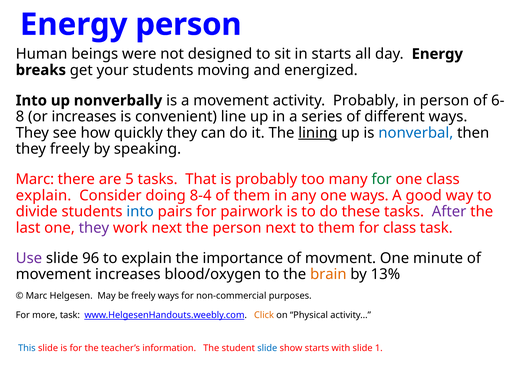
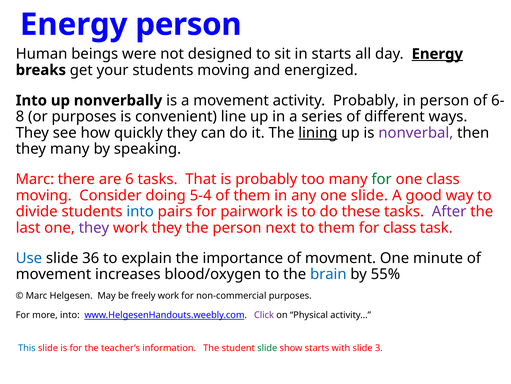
Energy underline: none -> present (437, 54)
or increases: increases -> purposes (84, 116)
nonverbal colour: blue -> purple (416, 133)
they freely: freely -> many (70, 149)
5: 5 -> 6 (130, 179)
explain: explain -> moving (44, 195)
8-4: 8-4 -> 5-4 (201, 195)
one ways: ways -> slide (369, 195)
work next: next -> they (167, 227)
Use colour: purple -> blue (29, 258)
96: 96 -> 36 (91, 258)
brain colour: orange -> blue (328, 274)
13%: 13% -> 55% (385, 274)
freely ways: ways -> work (168, 295)
more task: task -> into (70, 314)
Click colour: orange -> purple (264, 314)
slide colour: blue -> green (267, 347)
1: 1 -> 3 (379, 347)
